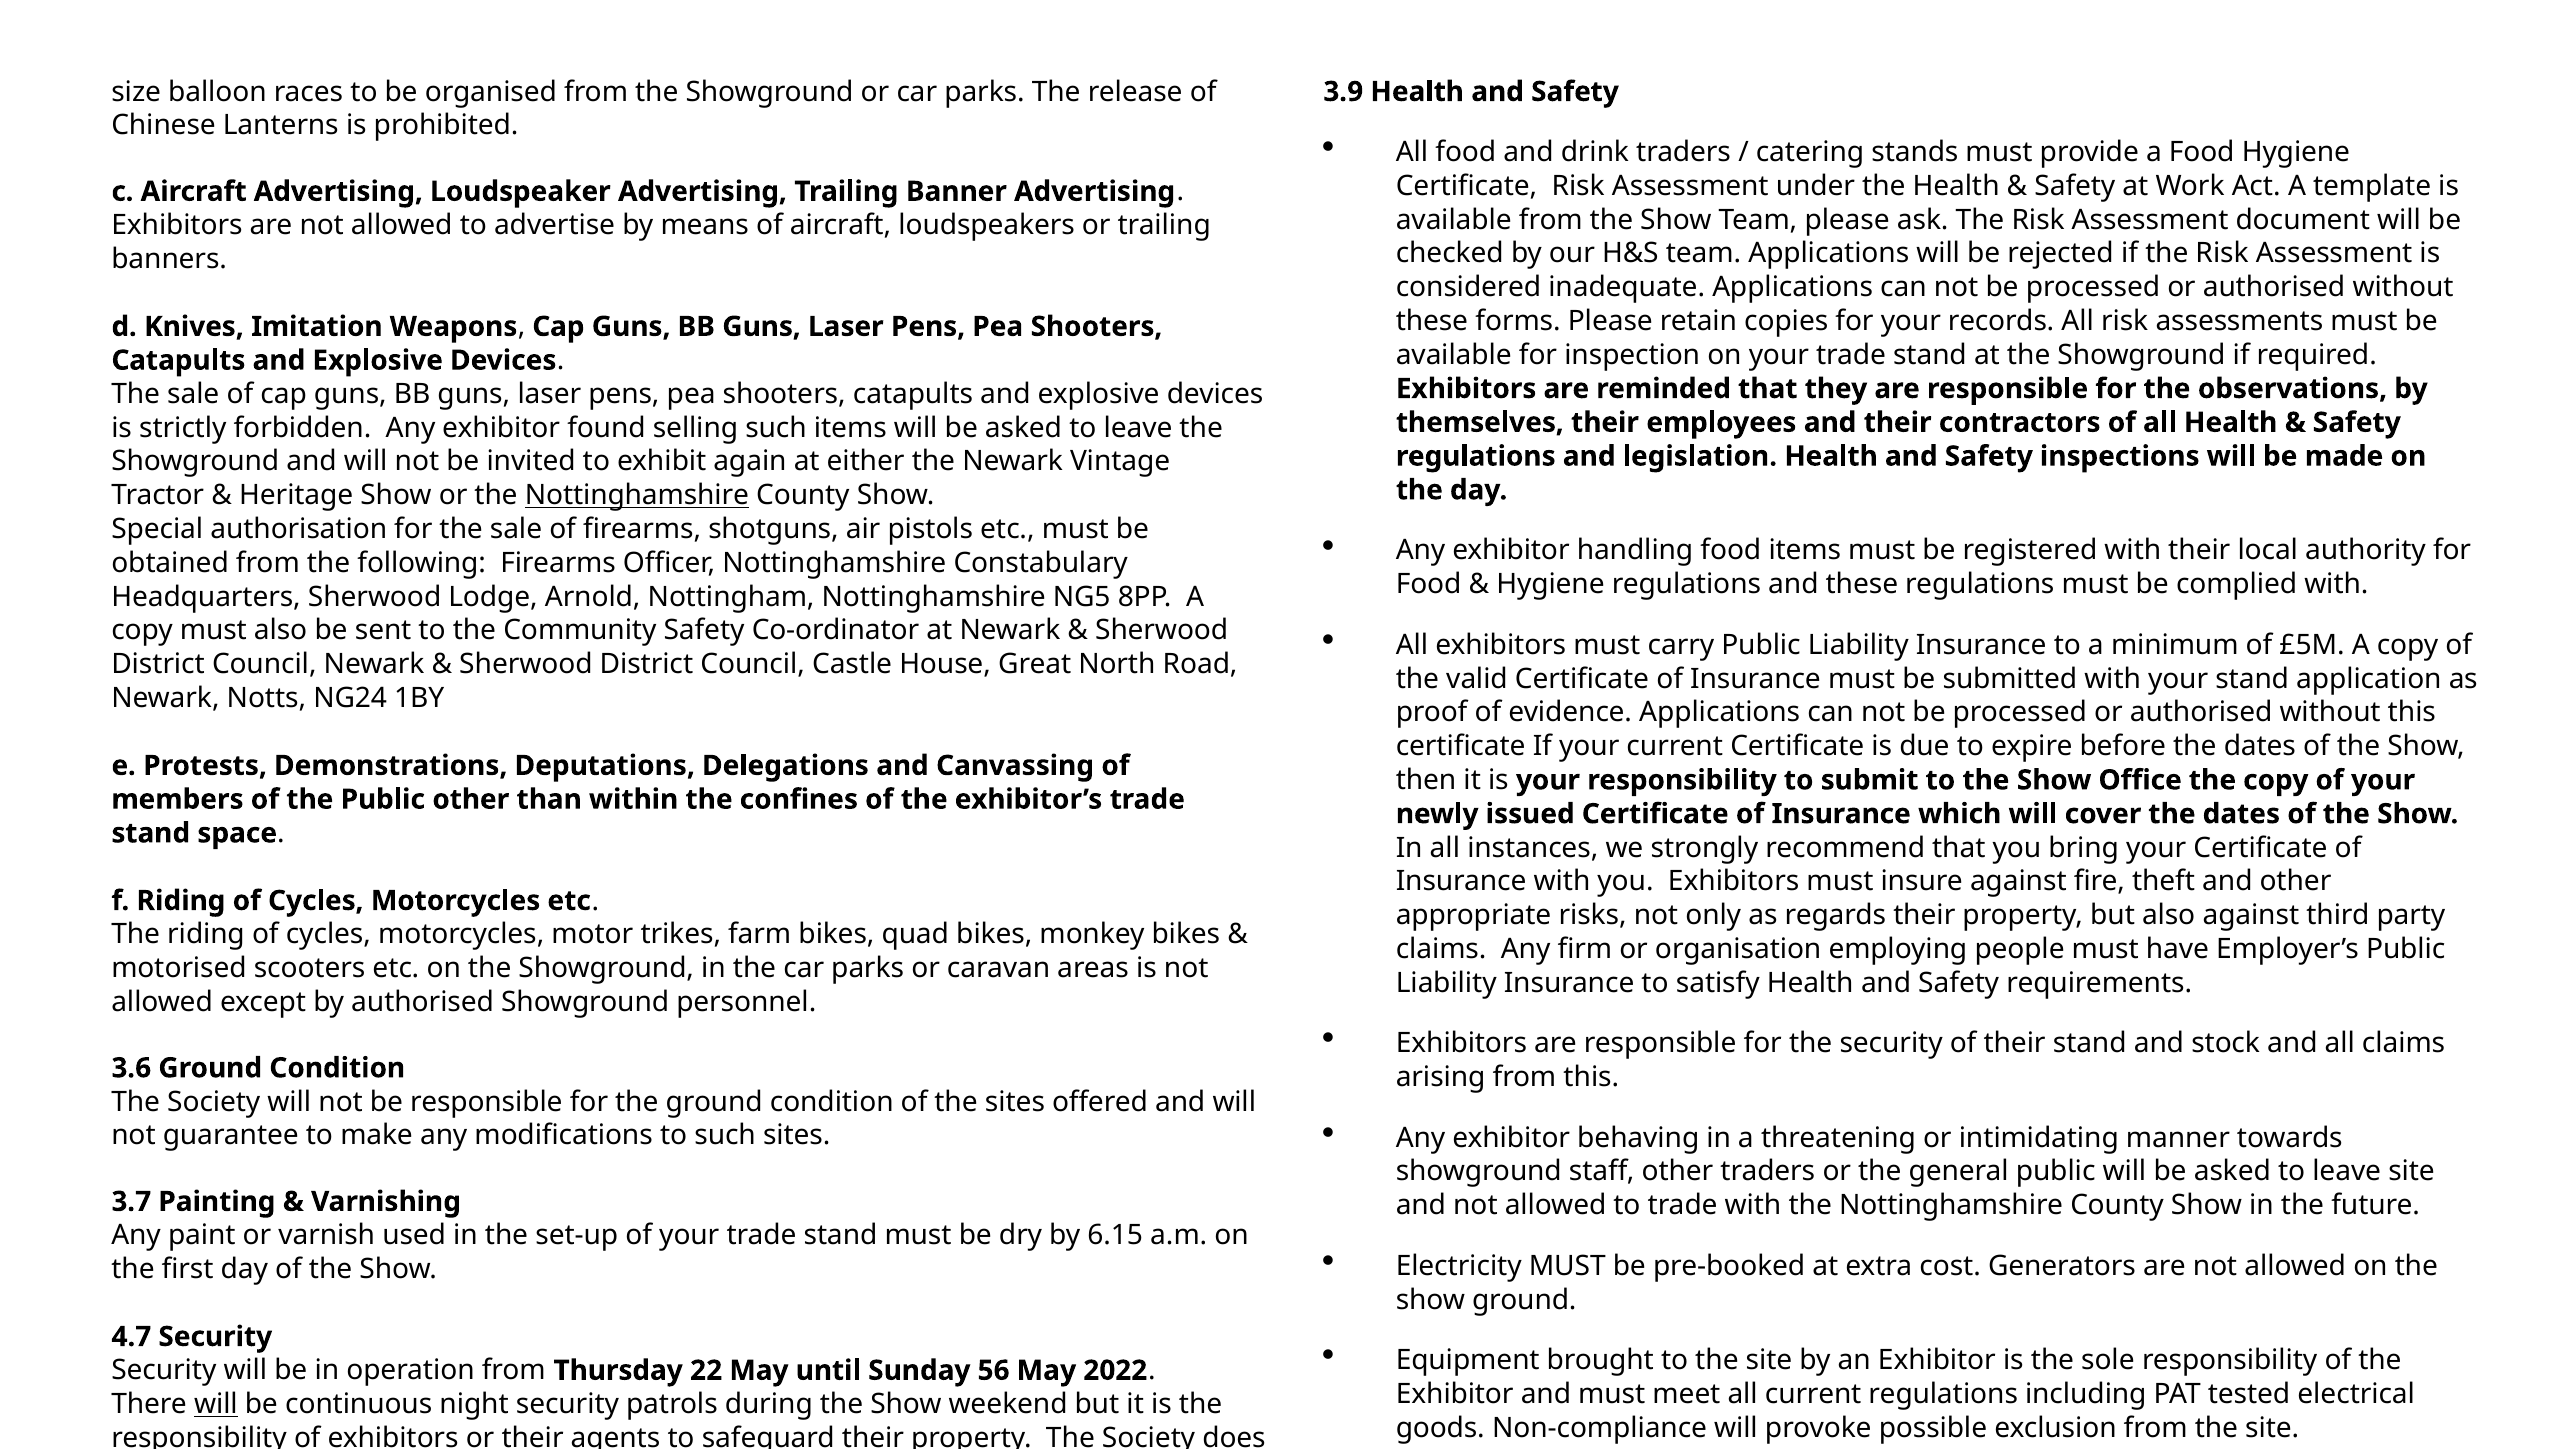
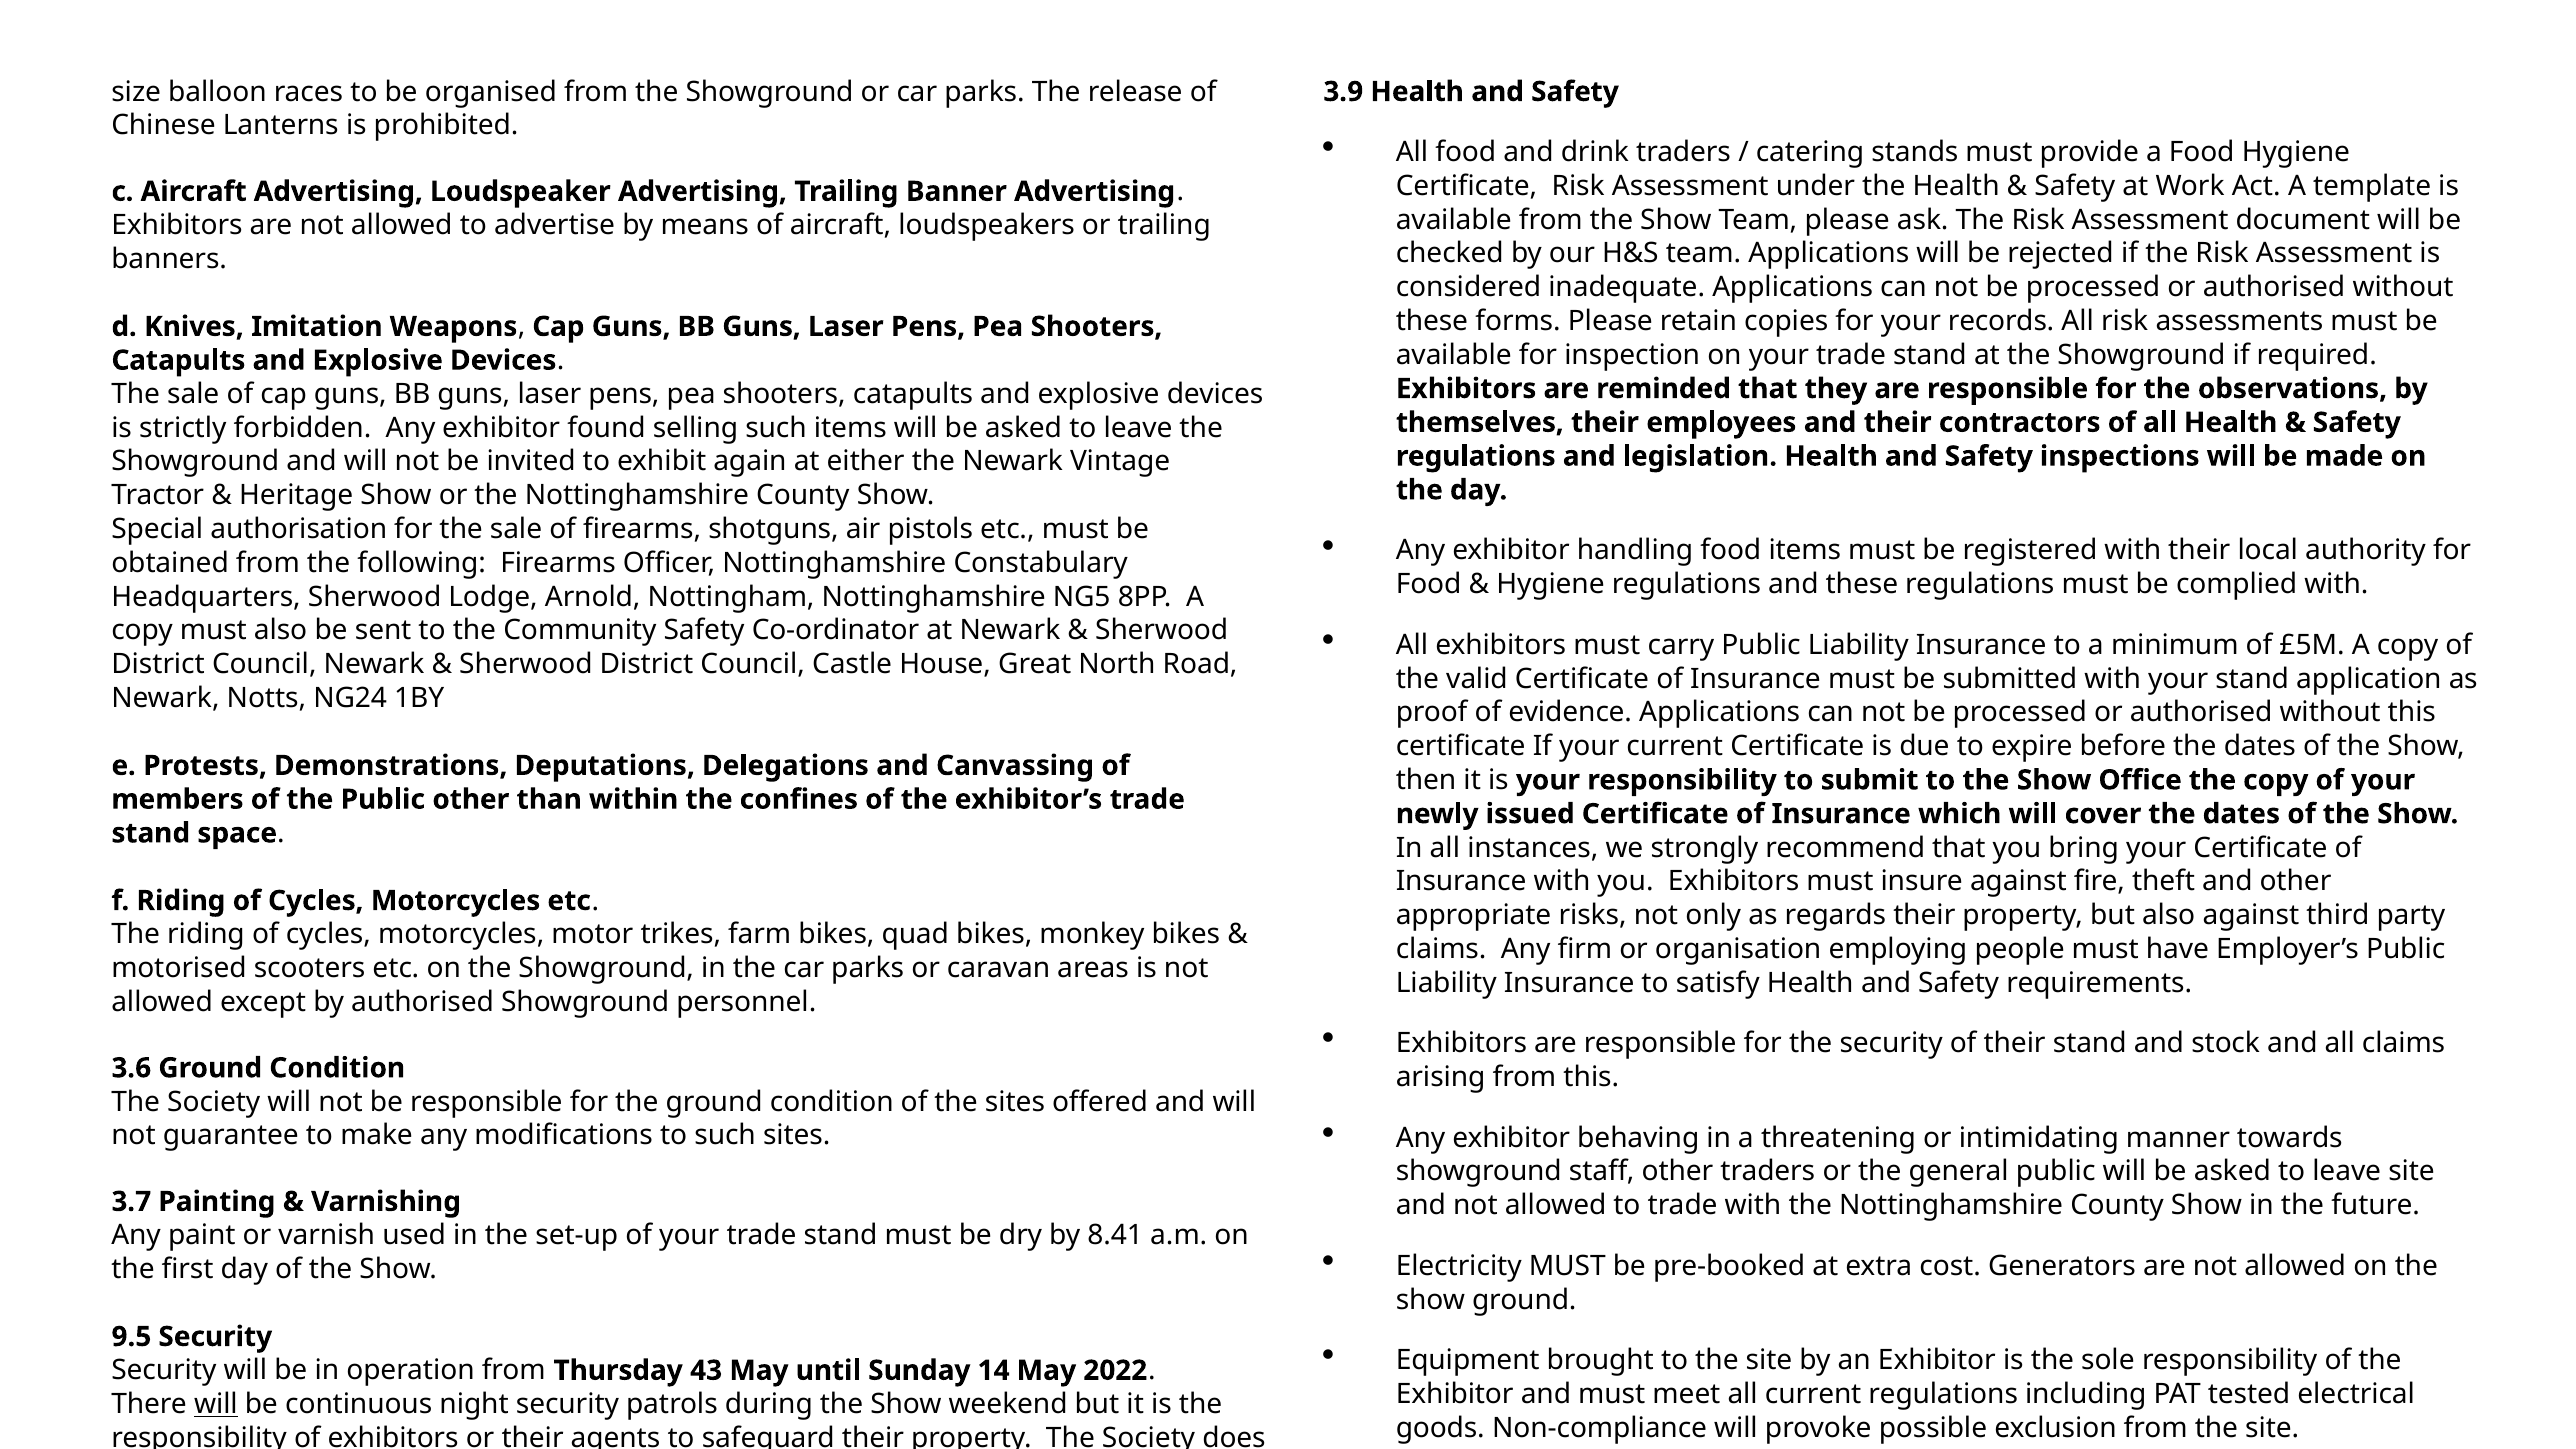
Nottinghamshire underline: present -> none (637, 495)
6.15: 6.15 -> 8.41 (1115, 1235)
4.7: 4.7 -> 9.5 (131, 1337)
22: 22 -> 43 (706, 1370)
56: 56 -> 14 (994, 1370)
